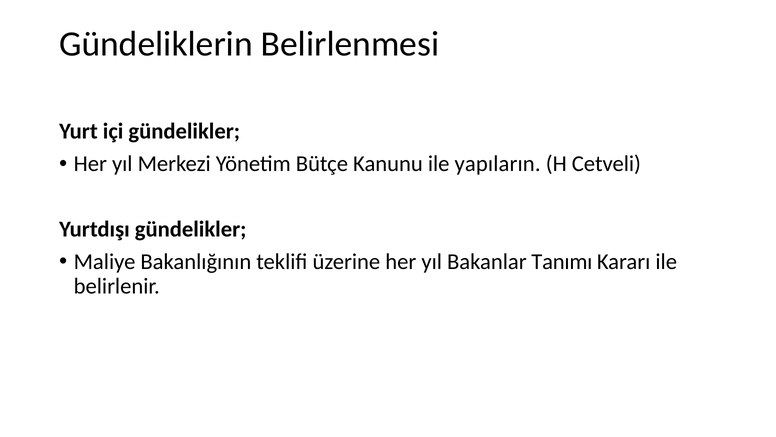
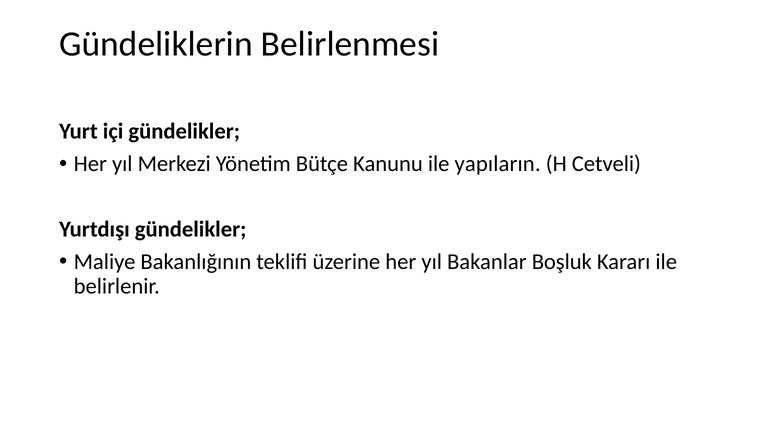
Tanımı: Tanımı -> Boşluk (562, 261)
